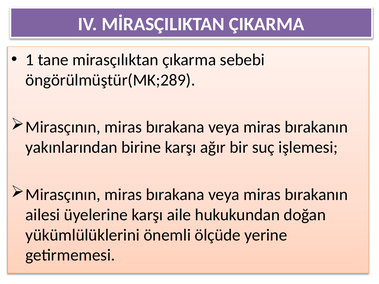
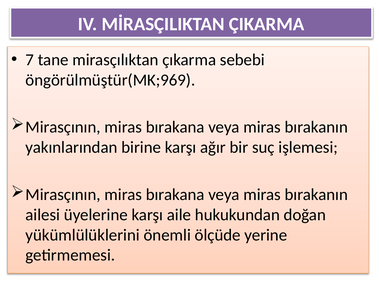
1: 1 -> 7 (30, 60)
öngörülmüştür(MK;289: öngörülmüştür(MK;289 -> öngörülmüştür(MK;969 (110, 80)
